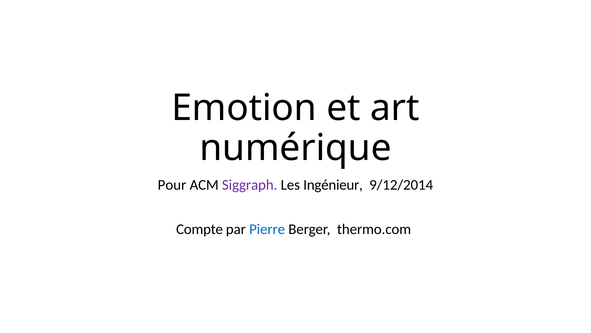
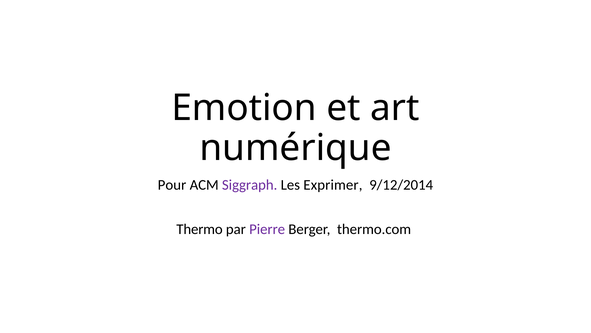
Ingénieur: Ingénieur -> Exprimer (333, 185)
Compte: Compte -> Thermo (200, 229)
Pierre colour: blue -> purple (267, 229)
